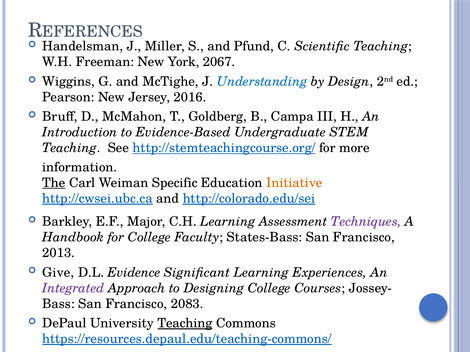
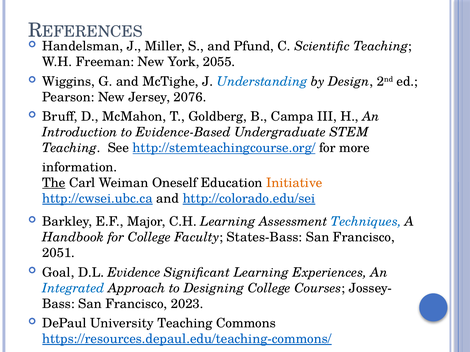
2067: 2067 -> 2055 (219, 62)
2016: 2016 -> 2076 (190, 97)
Specific: Specific -> Oneself (175, 183)
Techniques colour: purple -> blue (366, 222)
2013: 2013 -> 2051 (59, 253)
Give: Give -> Goal (58, 273)
Integrated colour: purple -> blue (73, 288)
2083: 2083 -> 2023 (187, 304)
Teaching underline: present -> none (185, 324)
